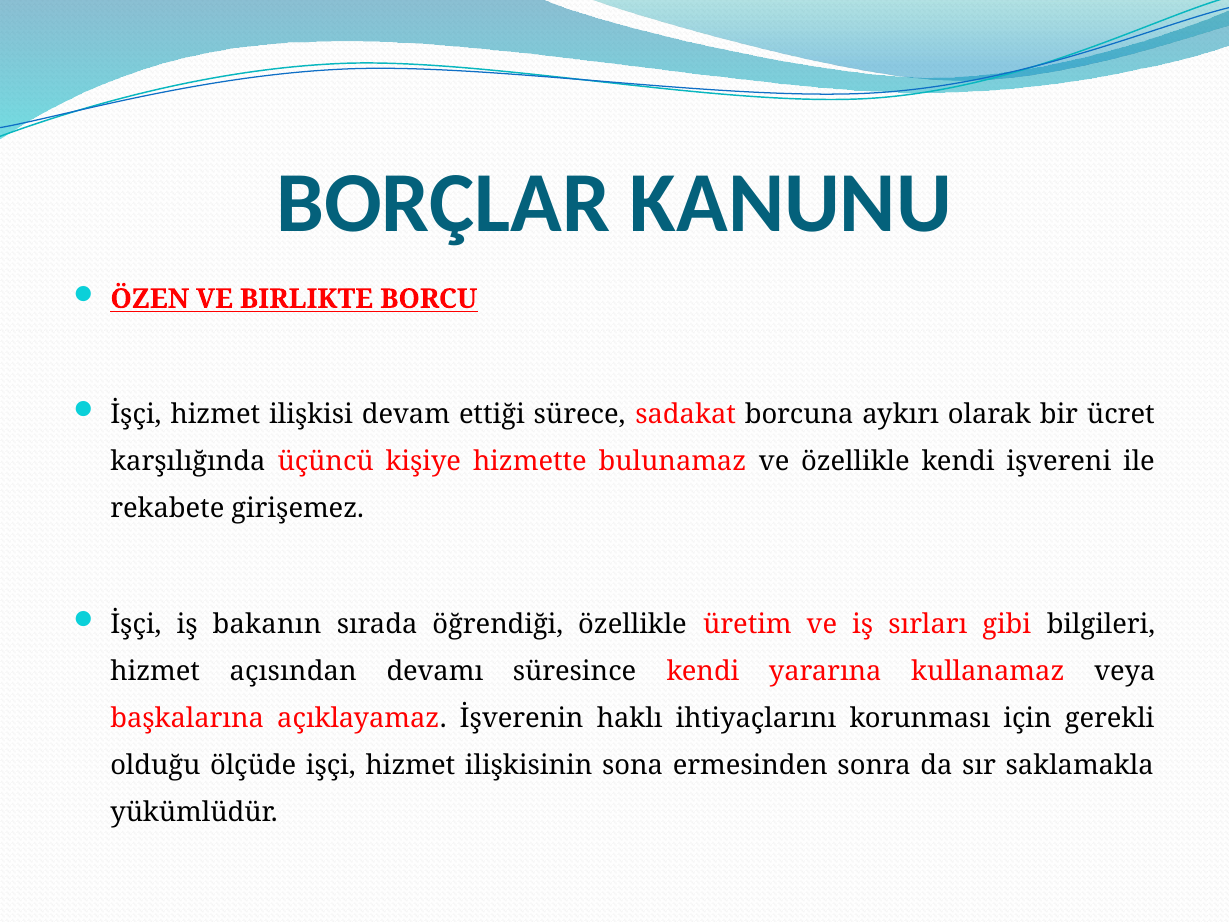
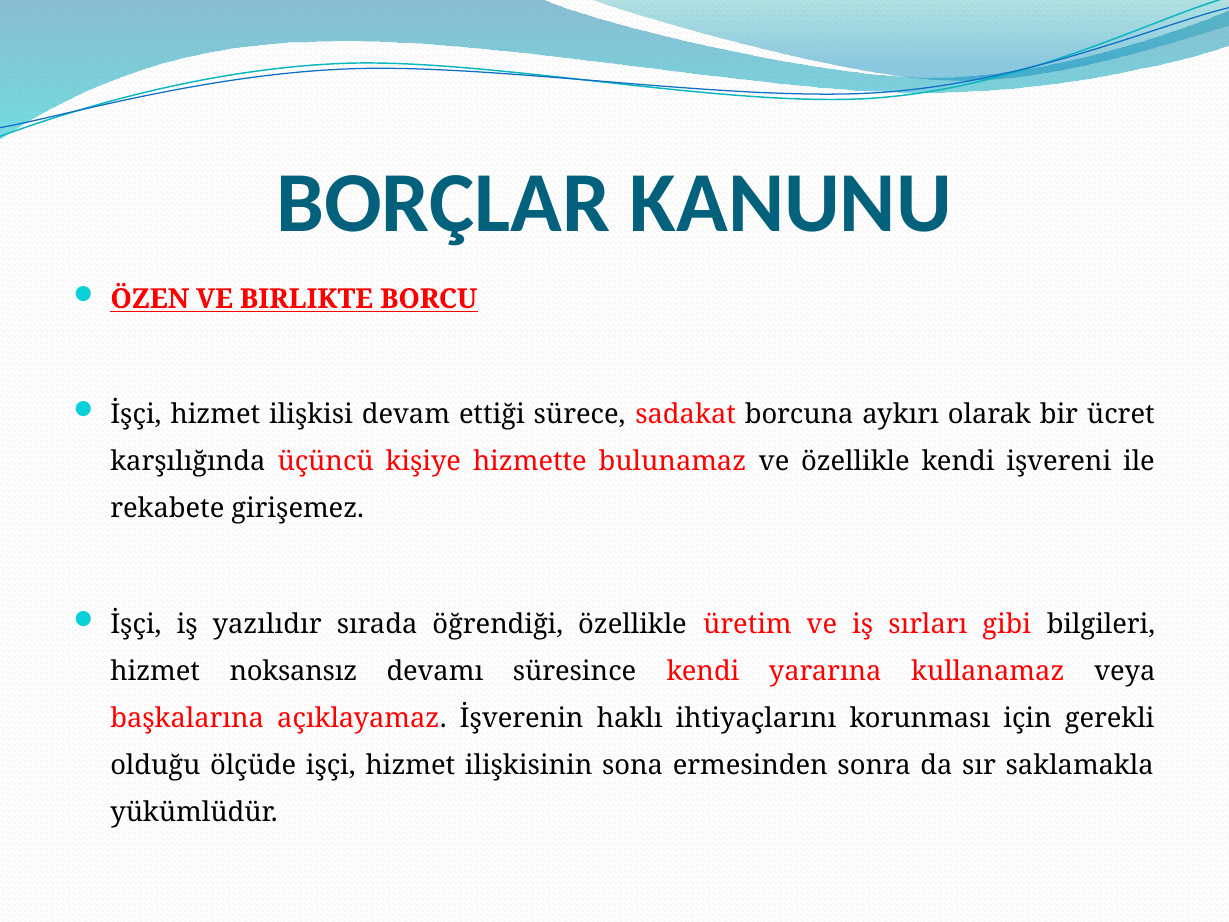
bakanın: bakanın -> yazılıdır (267, 624)
açısından: açısından -> noksansız (293, 671)
